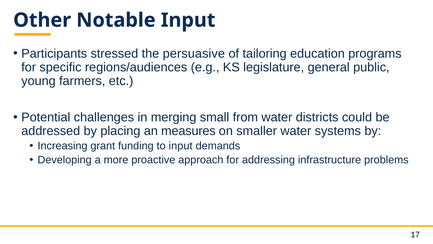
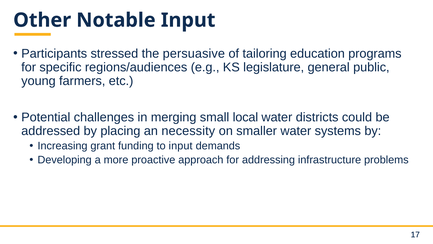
from: from -> local (245, 117)
measures: measures -> necessity (188, 131)
